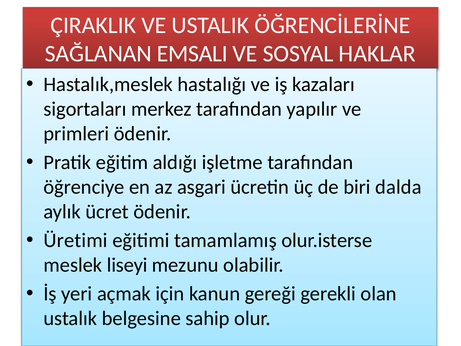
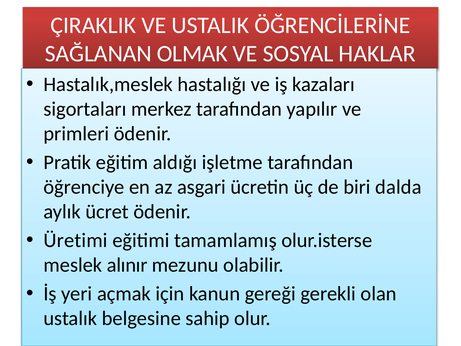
EMSALI: EMSALI -> OLMAK (192, 54)
liseyi: liseyi -> alınır (127, 265)
